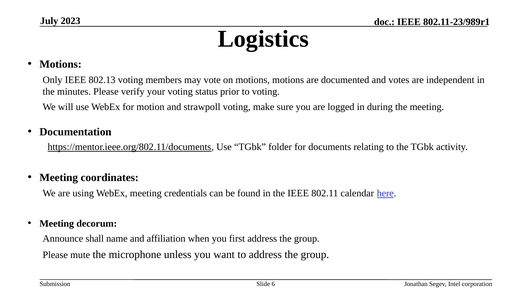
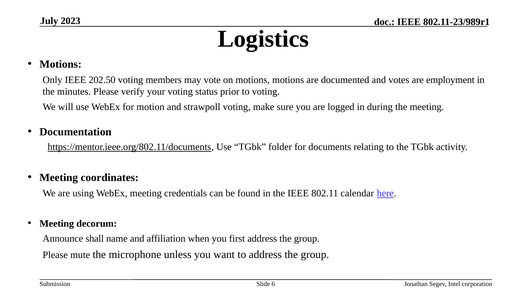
802.13: 802.13 -> 202.50 (102, 80)
independent: independent -> employment (450, 80)
